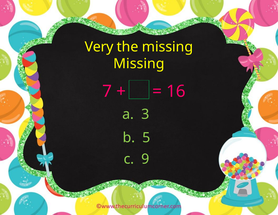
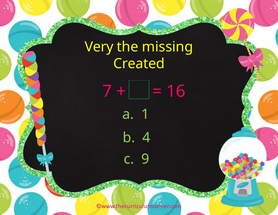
Missing: Missing -> Created (139, 64)
3: 3 -> 1 (145, 114)
5: 5 -> 4 (146, 137)
